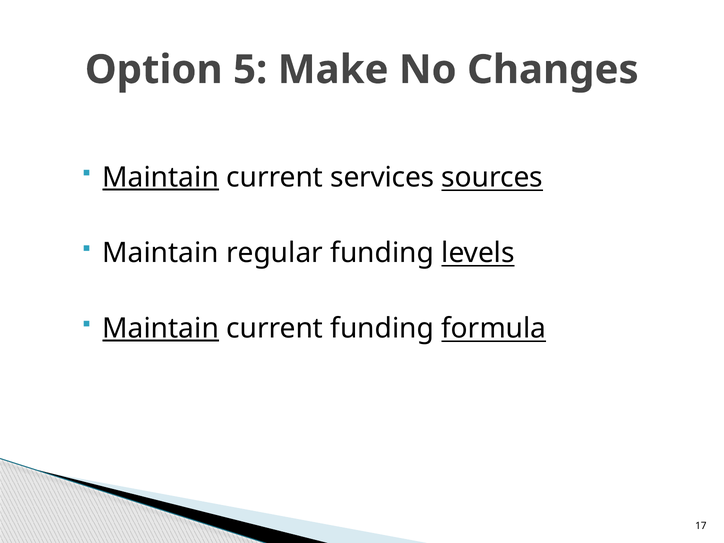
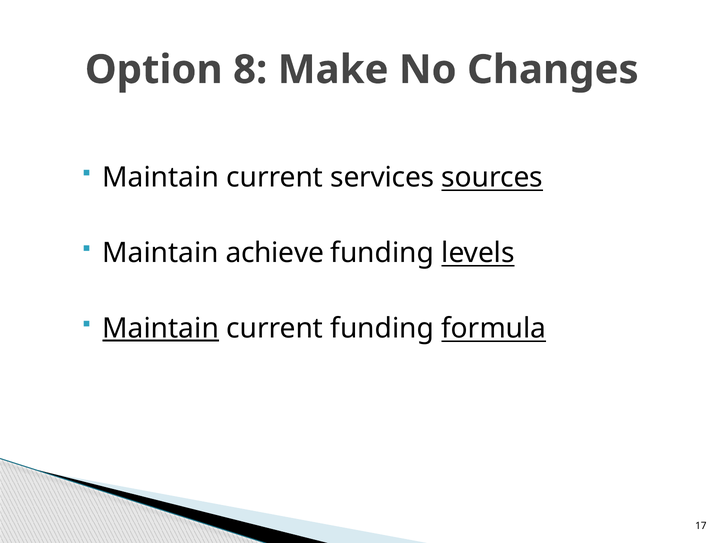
5: 5 -> 8 (250, 70)
Maintain underline: present -> none (161, 177)
regular: regular -> achieve (275, 253)
